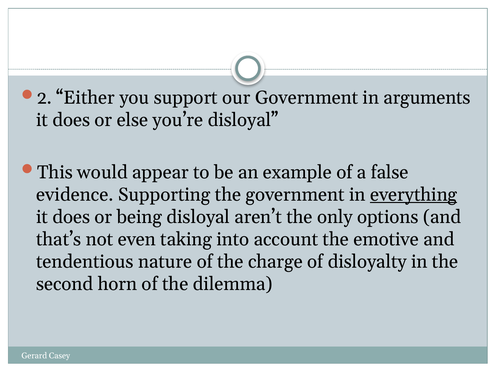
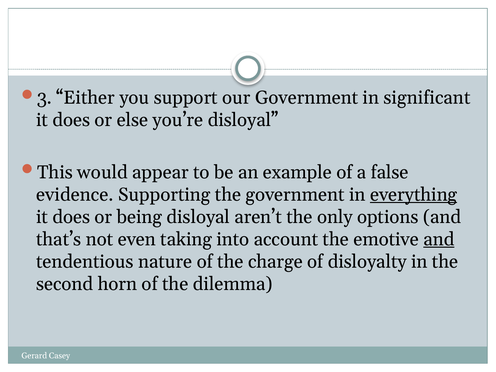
2: 2 -> 3 (44, 98)
arguments: arguments -> significant (427, 98)
and underline: none -> present (439, 239)
